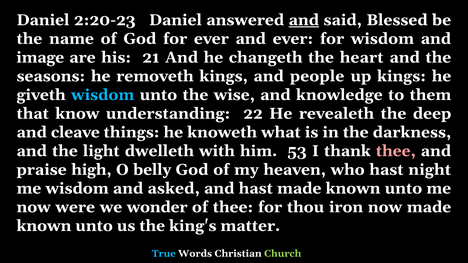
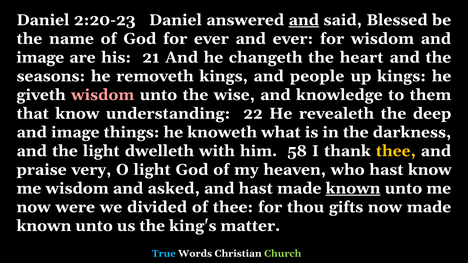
wisdom colour: light blue -> pink (103, 95)
cleave: cleave -> image (75, 132)
53: 53 -> 58 (297, 151)
thee colour: pink -> yellow (396, 151)
high: high -> very (91, 170)
O belly: belly -> light (152, 170)
hast night: night -> know (430, 170)
known underline: none -> present (353, 189)
wonder: wonder -> divided (157, 207)
iron: iron -> gifts (346, 207)
